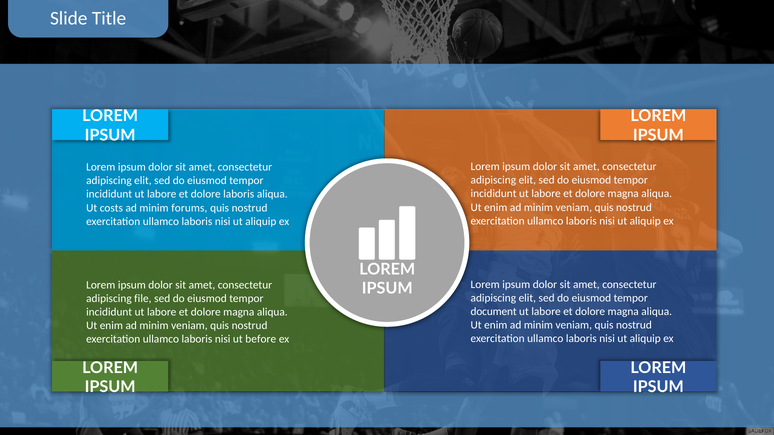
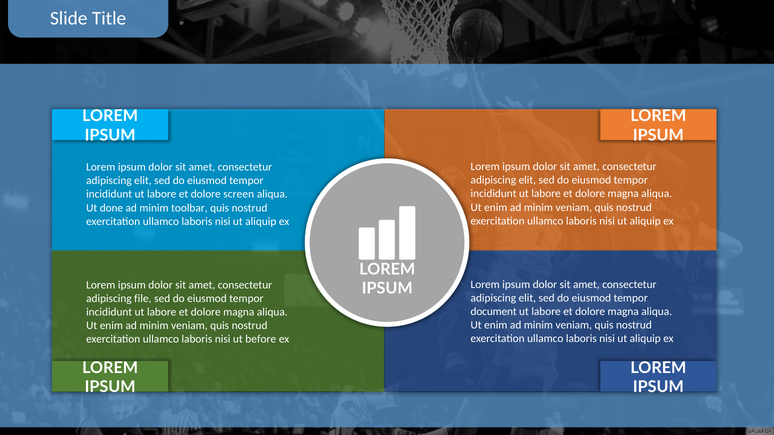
dolore laboris: laboris -> screen (239, 194)
costs: costs -> done (111, 208)
forums: forums -> toolbar (189, 208)
